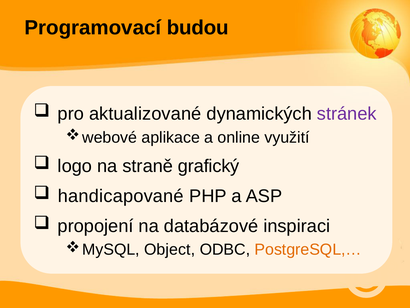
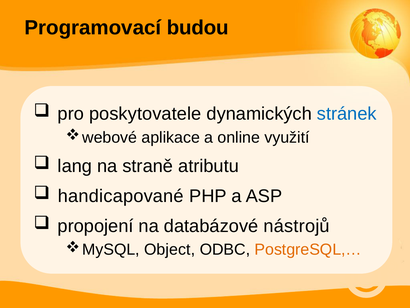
aktualizované: aktualizované -> poskytovatele (145, 114)
stránek colour: purple -> blue (347, 114)
logo: logo -> lang (75, 166)
grafický: grafický -> atributu (209, 166)
inspiraci: inspiraci -> nástrojů (297, 226)
